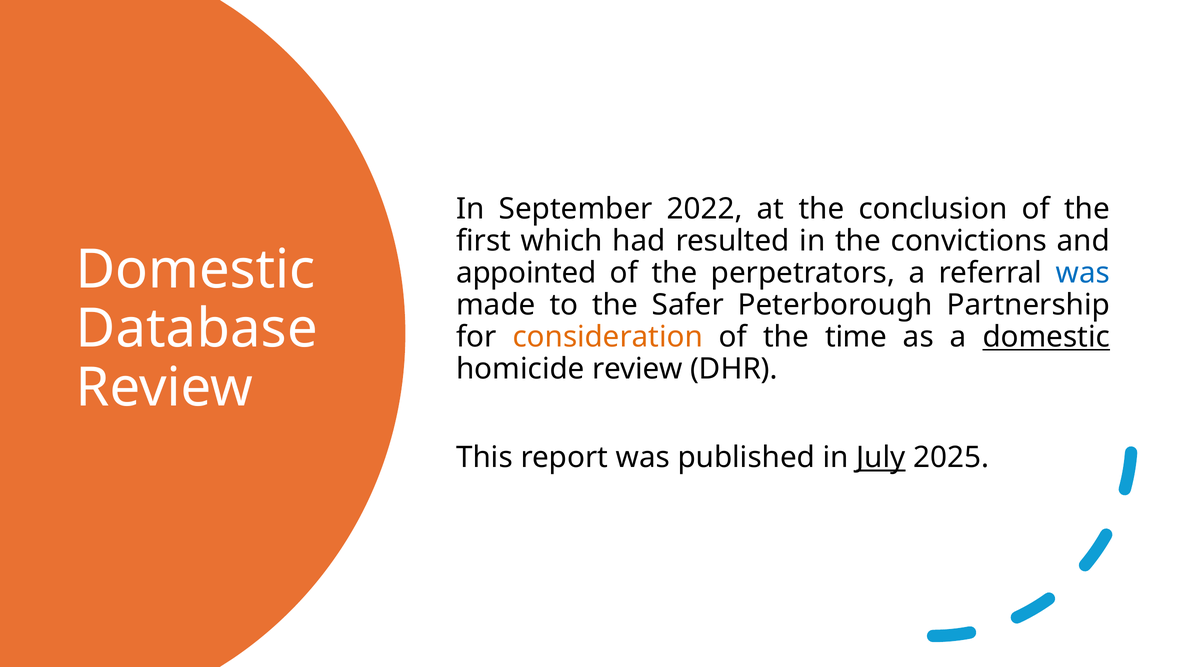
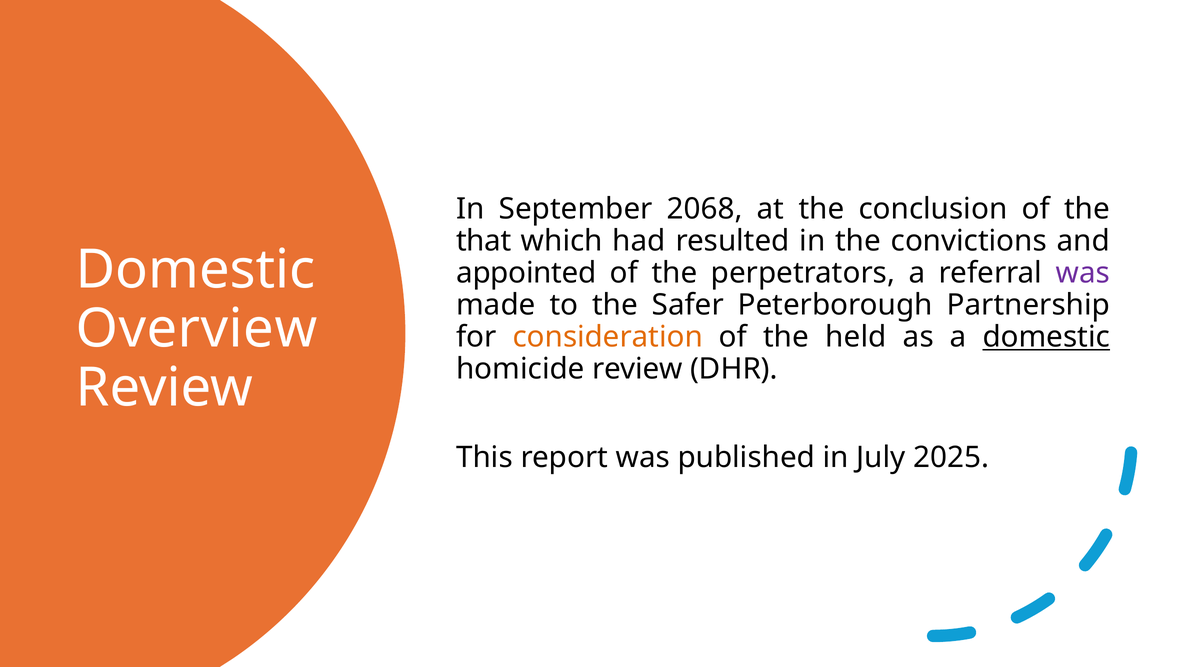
2022: 2022 -> 2068 (705, 209)
first: first -> that (484, 241)
was colour: blue -> purple (1083, 273)
Database: Database -> Overview (197, 329)
time: time -> held (856, 337)
July underline: present -> none (881, 458)
